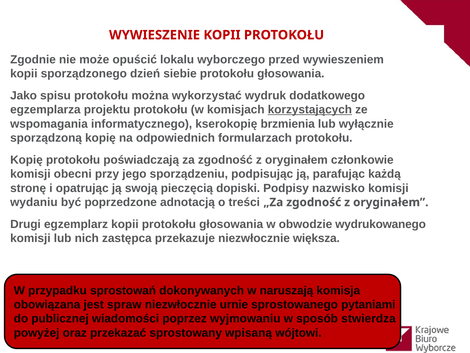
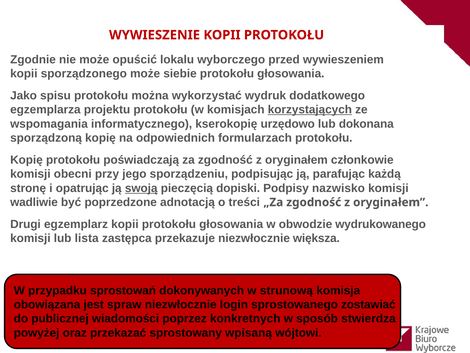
sporządzonego dzień: dzień -> może (145, 74)
brzmienia: brzmienia -> urzędowo (288, 124)
wyłącznie: wyłącznie -> dokonana (366, 124)
swoją underline: none -> present (141, 188)
wydaniu: wydaniu -> wadliwie (34, 202)
nich: nich -> lista (87, 238)
naruszają: naruszają -> strunową (286, 290)
urnie: urnie -> login (234, 304)
pytaniami: pytaniami -> zostawiać (368, 304)
wyjmowaniu: wyjmowaniu -> konkretnych (245, 318)
